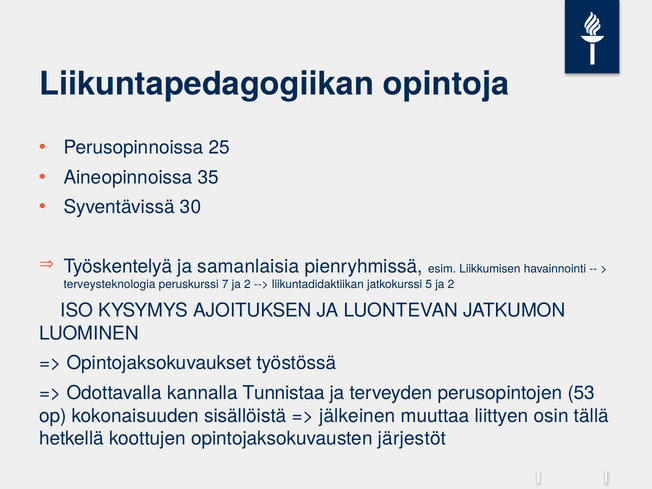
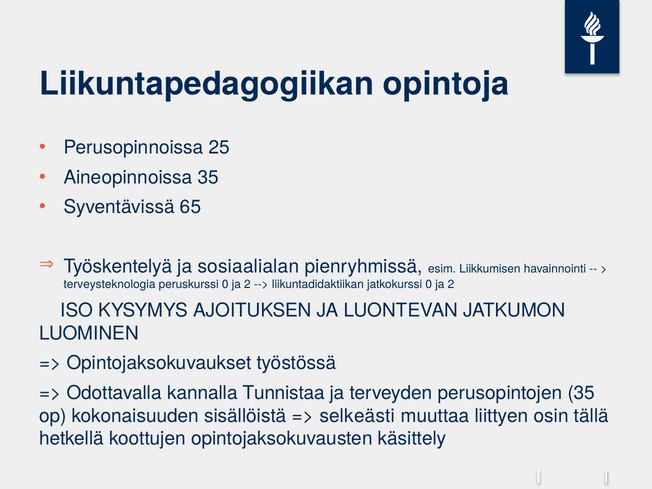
30: 30 -> 65 (191, 207)
samanlaisia: samanlaisia -> sosiaalialan (248, 267)
peruskurssi 7: 7 -> 0 (225, 285)
jatkokurssi 5: 5 -> 0 (429, 285)
perusopintojen 53: 53 -> 35 (581, 393)
jälkeinen: jälkeinen -> selkeästi (357, 416)
järjestöt: järjestöt -> käsittely (412, 439)
